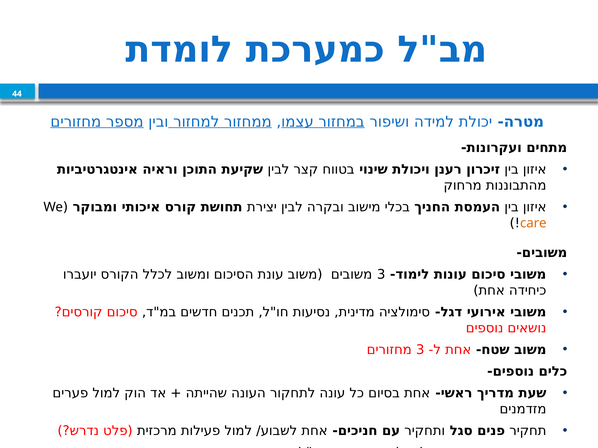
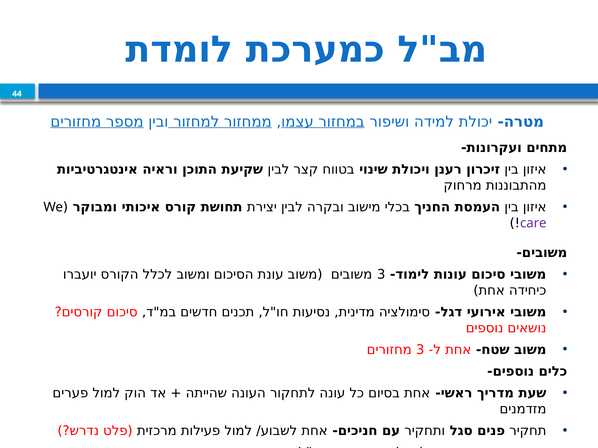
care colour: orange -> purple (533, 223)
